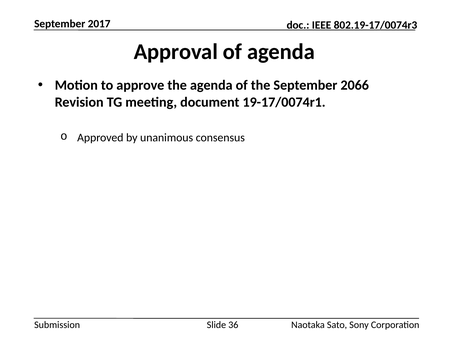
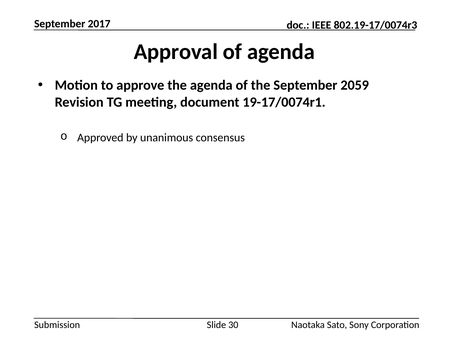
2066: 2066 -> 2059 (355, 85)
36: 36 -> 30 (233, 325)
